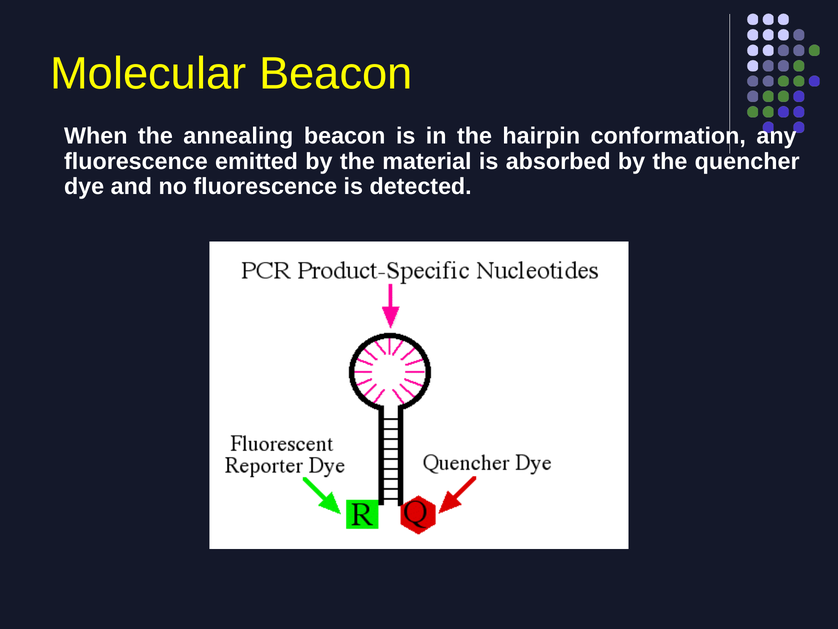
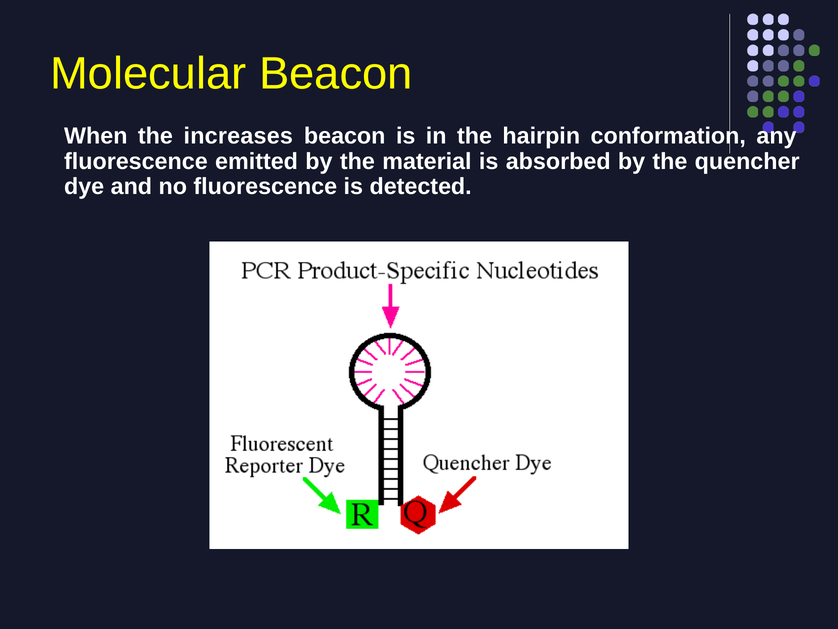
annealing: annealing -> increases (238, 136)
